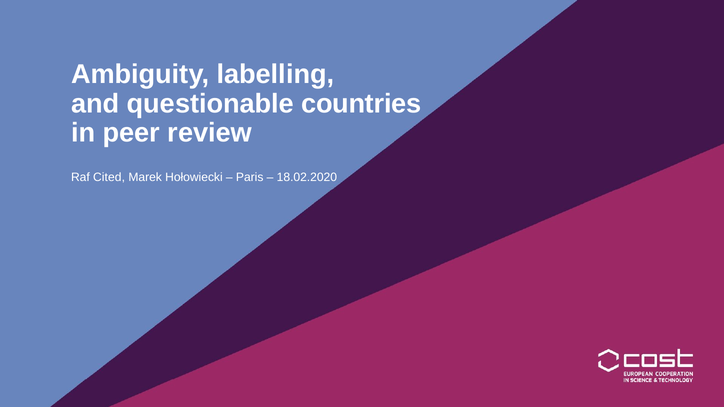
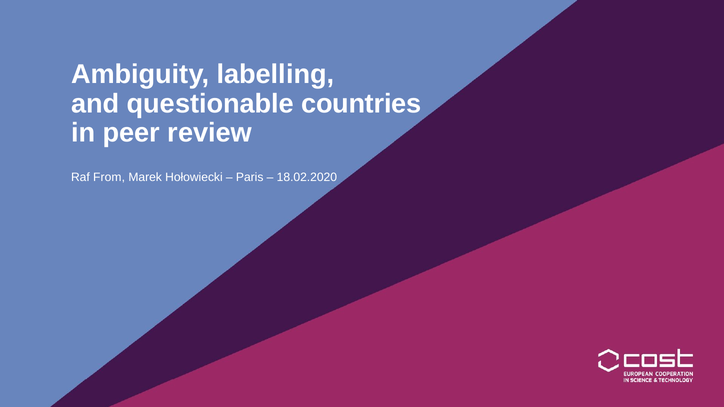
Cited: Cited -> From (109, 177)
